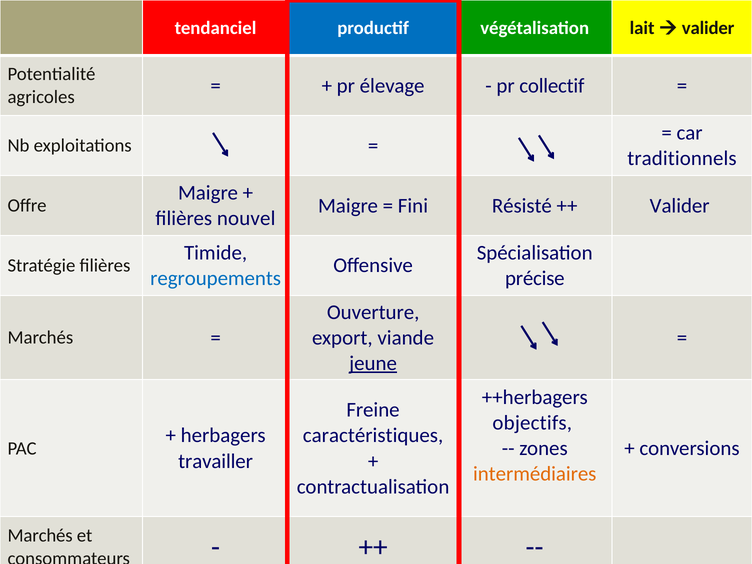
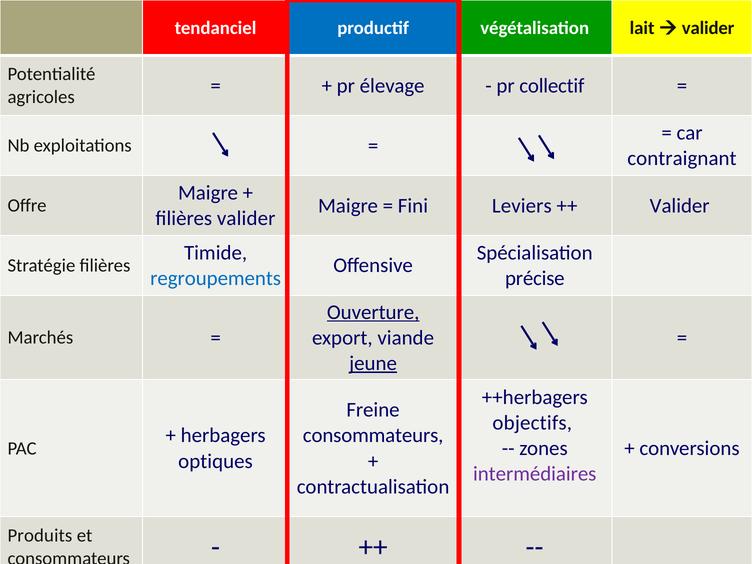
traditionnels: traditionnels -> contraignant (682, 158)
Résisté: Résisté -> Leviers (522, 206)
filières nouvel: nouvel -> valider (246, 218)
Ouverture underline: none -> present (373, 312)
caractéristiques: caractéristiques -> consommateurs (373, 436)
travailler: travailler -> optiques (215, 461)
intermédiaires colour: orange -> purple (535, 474)
Marchés: Marchés -> Produits (40, 535)
